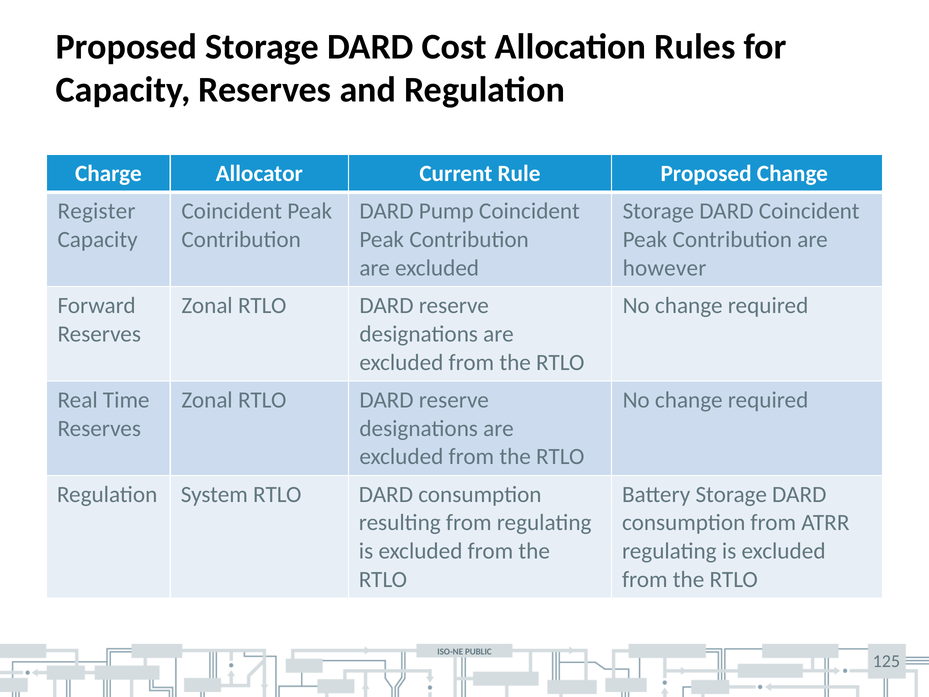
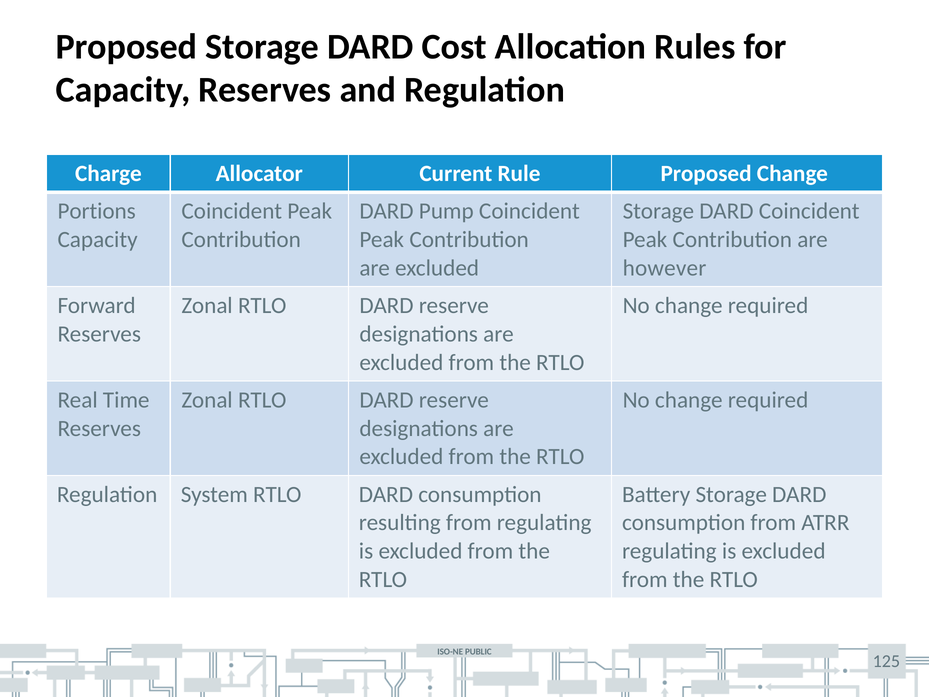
Register: Register -> Portions (97, 211)
